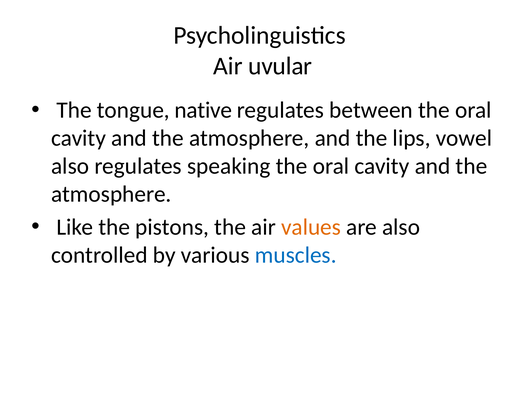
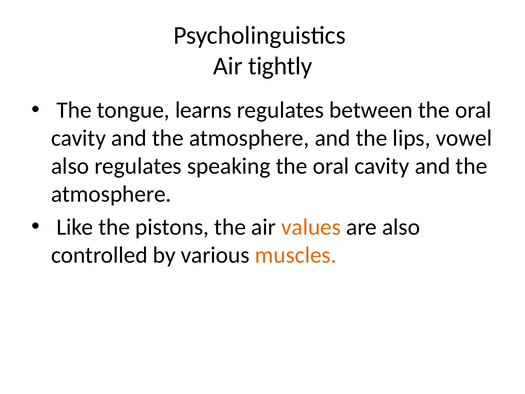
uvular: uvular -> tightly (280, 66)
native: native -> learns (203, 110)
muscles colour: blue -> orange (296, 255)
